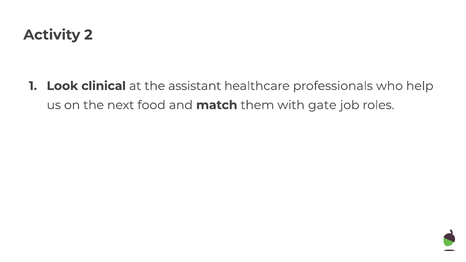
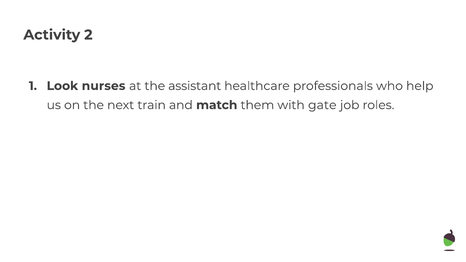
clinical: clinical -> nurses (104, 86)
food: food -> train (152, 105)
